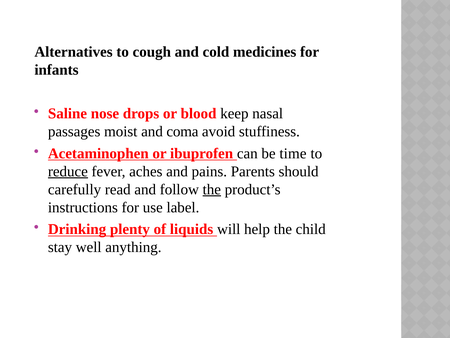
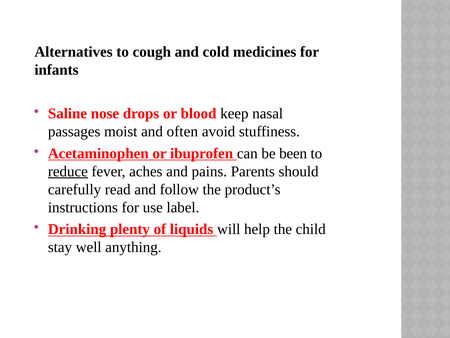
coma: coma -> often (182, 131)
time: time -> been (293, 153)
the underline: present -> none (212, 189)
